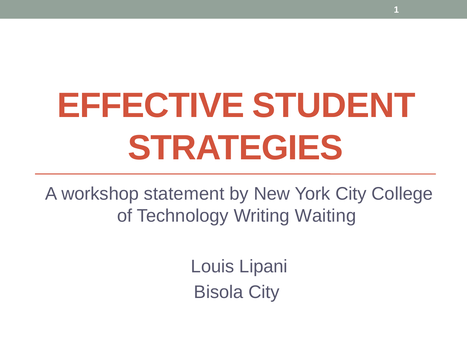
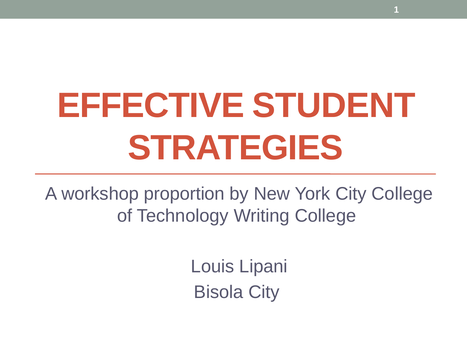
statement: statement -> proportion (184, 193)
Writing Waiting: Waiting -> College (326, 215)
